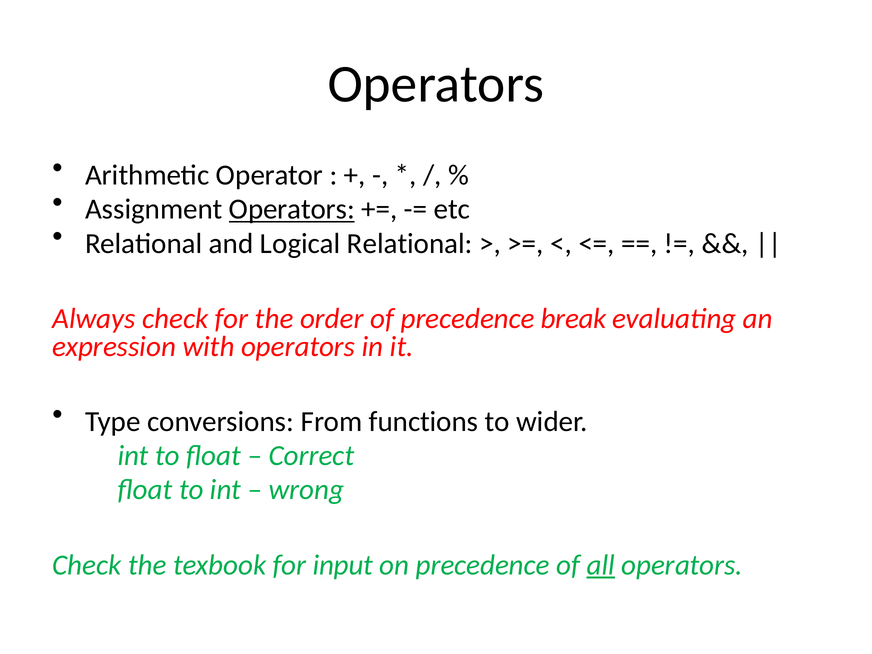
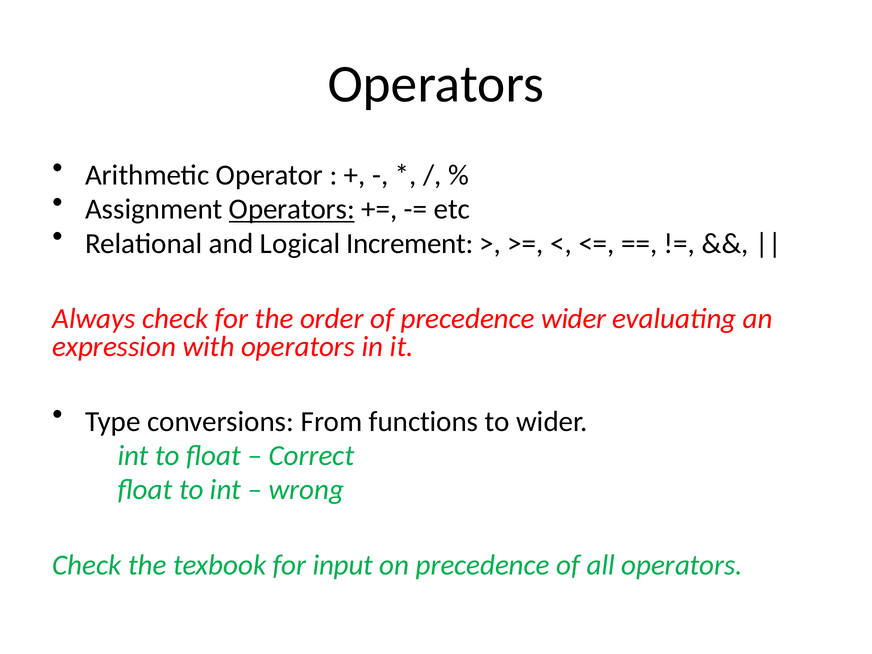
Logical Relational: Relational -> Increment (410, 243)
precedence break: break -> wider (574, 319)
all underline: present -> none (601, 565)
